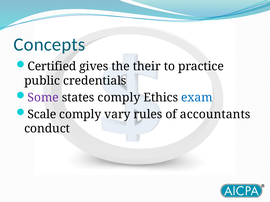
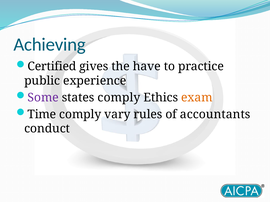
Concepts: Concepts -> Achieving (50, 45)
their: their -> have (147, 67)
credentials: credentials -> experience (95, 81)
exam colour: blue -> orange (197, 98)
Scale: Scale -> Time (42, 115)
